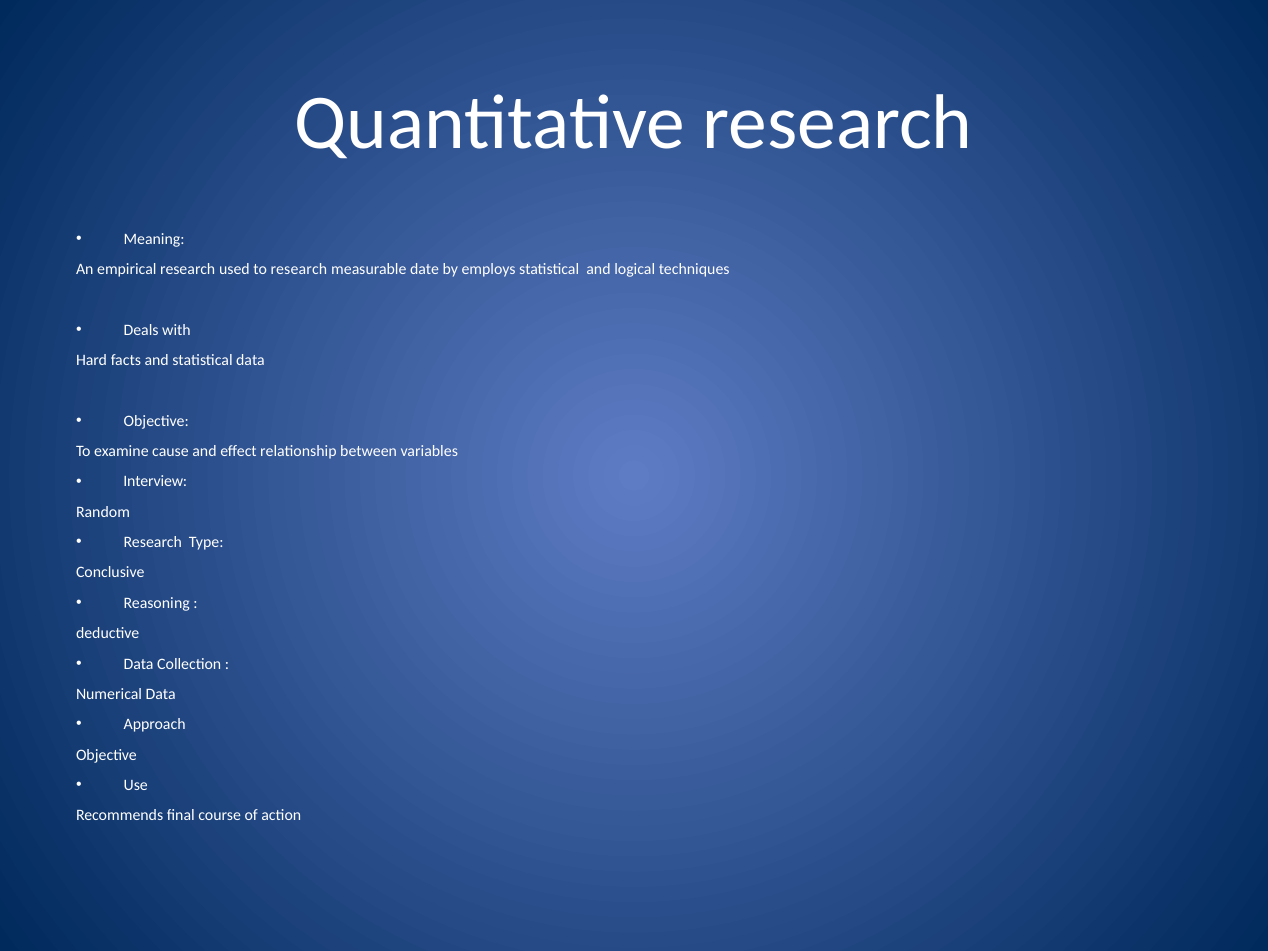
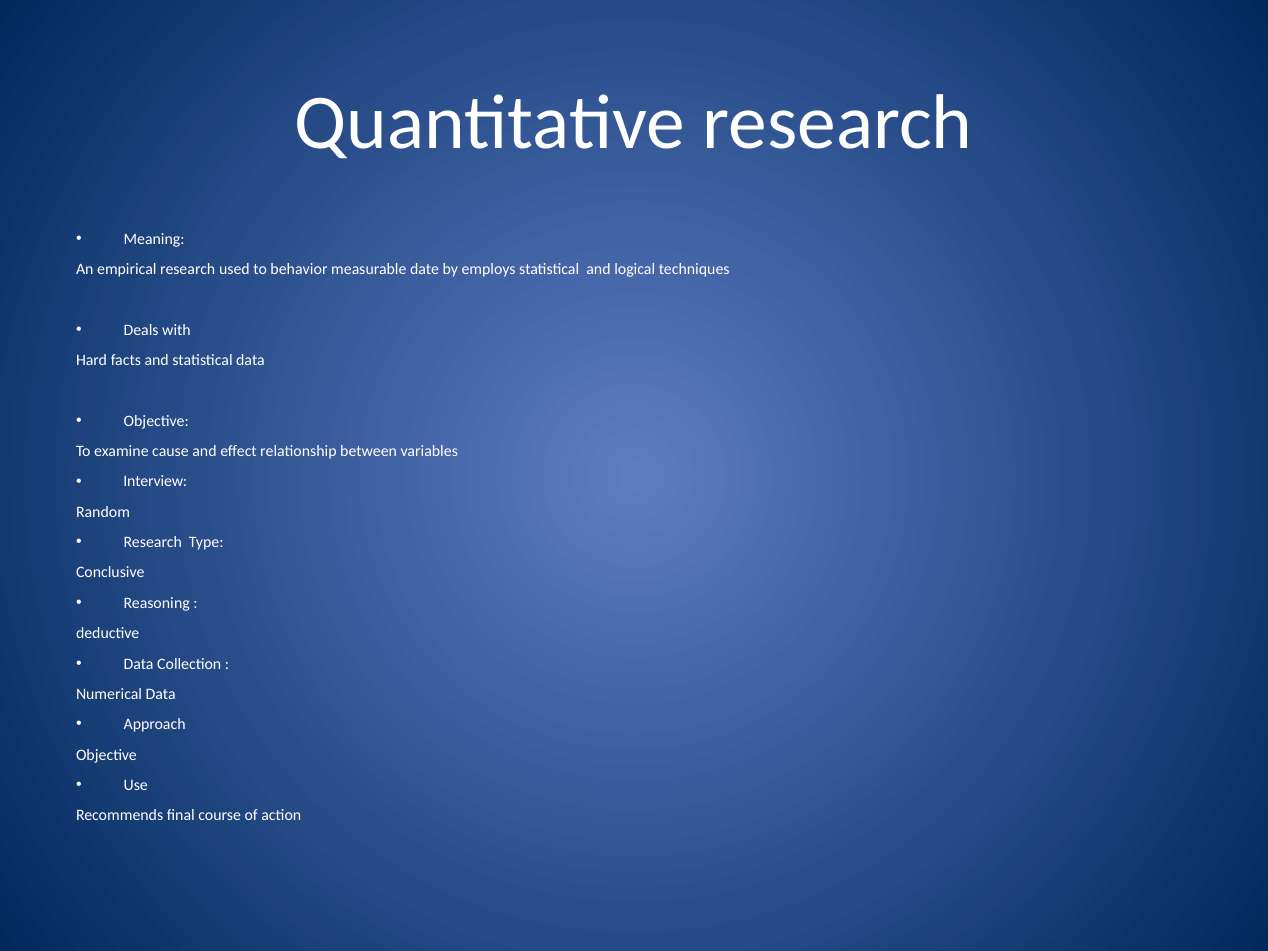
to research: research -> behavior (299, 269)
